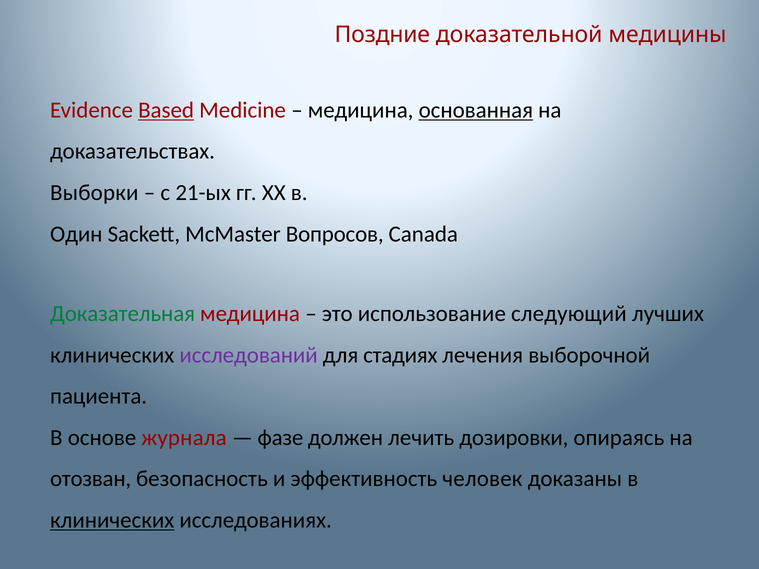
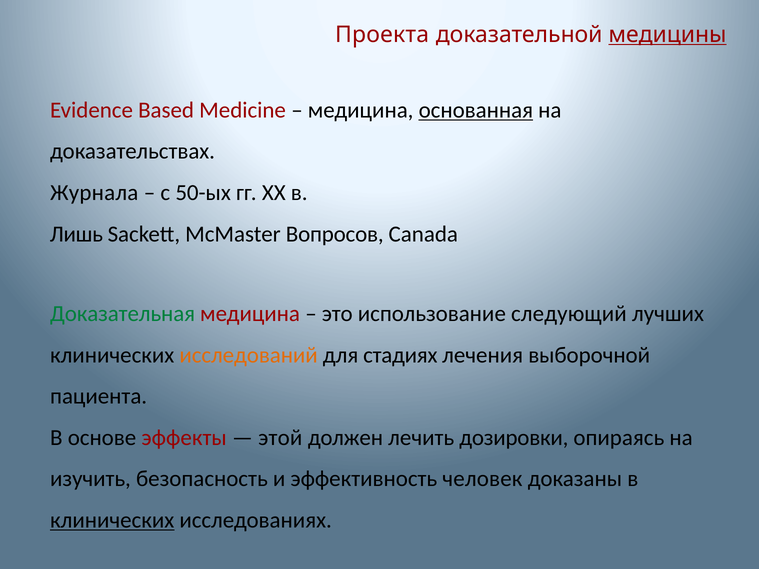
Поздние: Поздние -> Проекта (382, 35)
медицины underline: none -> present (667, 35)
Based underline: present -> none (166, 110)
Выборки: Выборки -> Журнала (94, 193)
21-ых: 21-ых -> 50-ых (203, 193)
Один: Один -> Лишь (76, 234)
исследований colour: purple -> orange (249, 355)
журнала: журнала -> эффекты (184, 438)
фазе: фазе -> этой (280, 438)
отозван: отозван -> изучить (90, 479)
